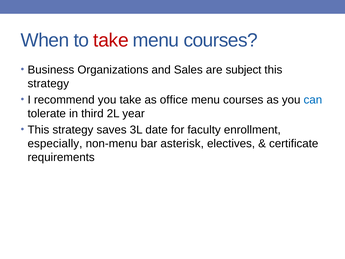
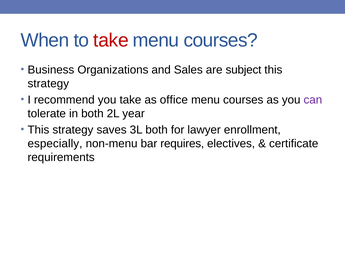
can colour: blue -> purple (313, 100)
in third: third -> both (92, 114)
3L date: date -> both (157, 130)
faculty: faculty -> lawyer (204, 130)
asterisk: asterisk -> requires (182, 143)
